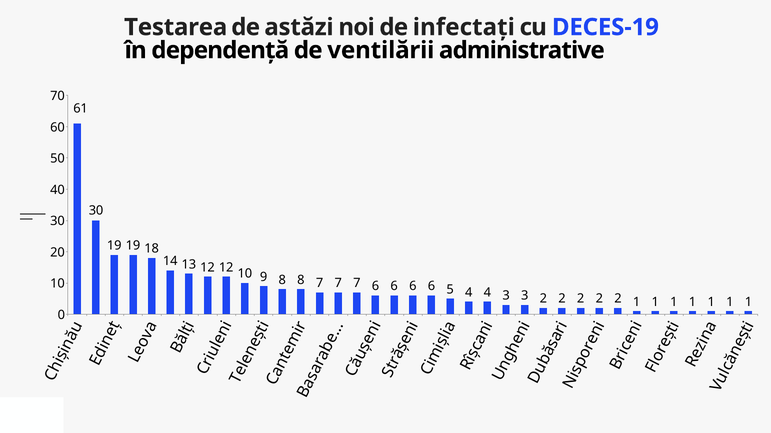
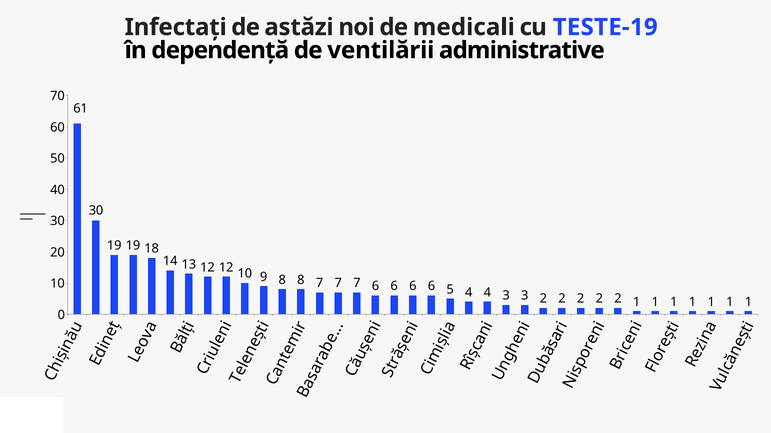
Testarea: Testarea -> Infectați (176, 27)
infectați: infectați -> medicali (464, 27)
DECES-19: DECES-19 -> TESTE-19 (605, 27)
